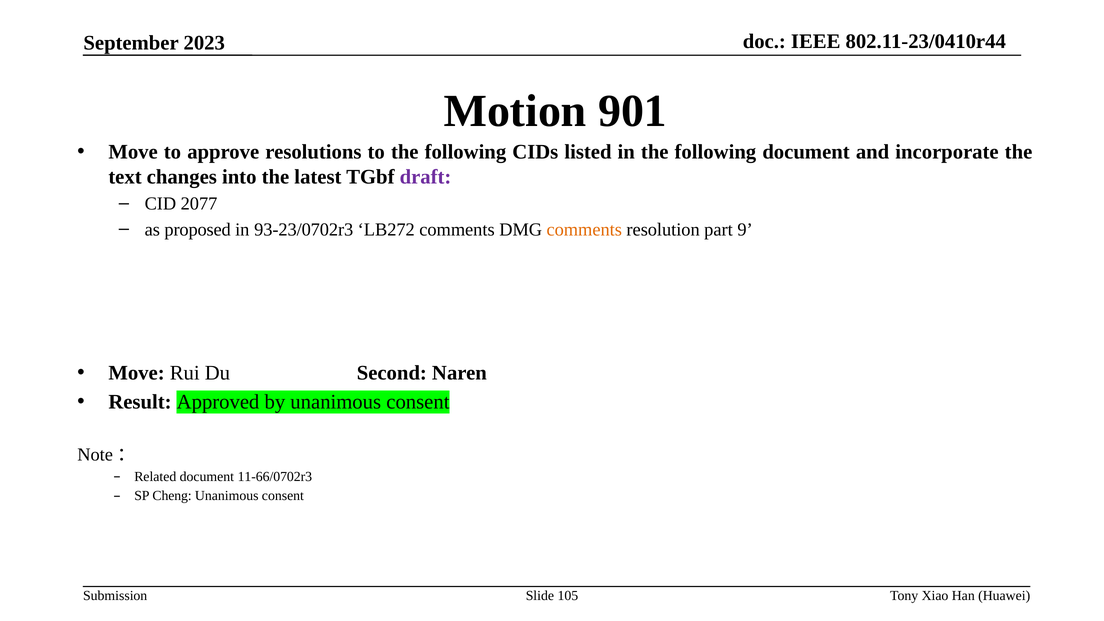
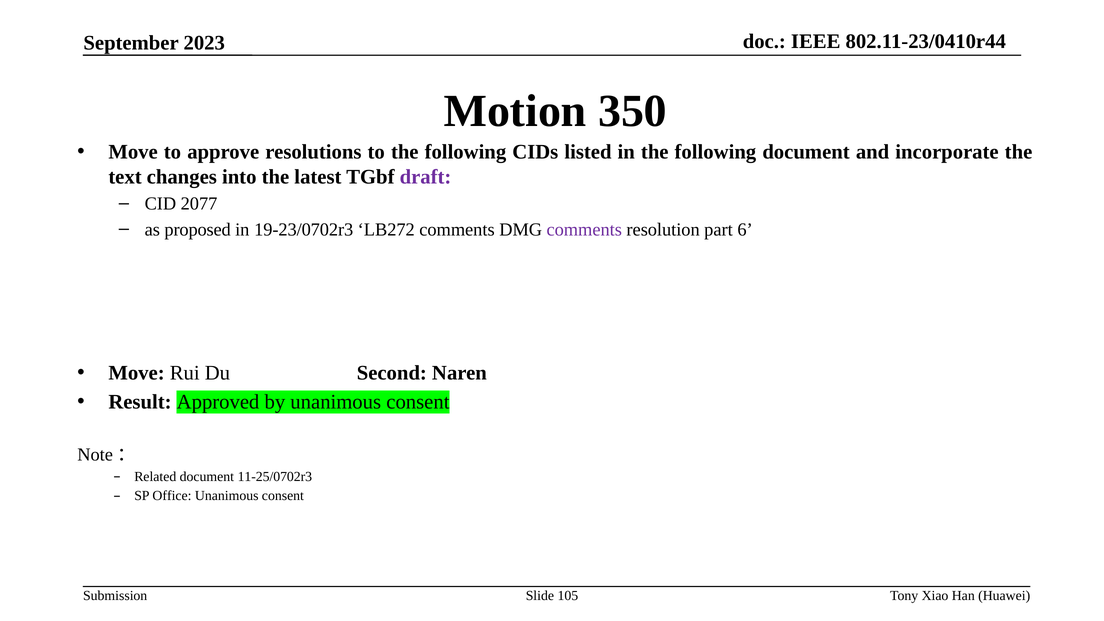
901: 901 -> 350 (633, 111)
93-23/0702r3: 93-23/0702r3 -> 19-23/0702r3 (304, 229)
comments colour: orange -> purple (584, 229)
9: 9 -> 6 (745, 229)
11-66/0702r3: 11-66/0702r3 -> 11-25/0702r3 (275, 477)
Cheng: Cheng -> Office (172, 496)
